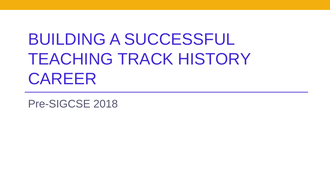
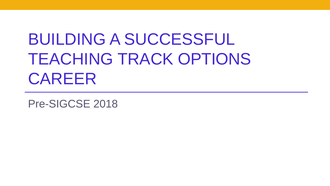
HISTORY: HISTORY -> OPTIONS (215, 59)
